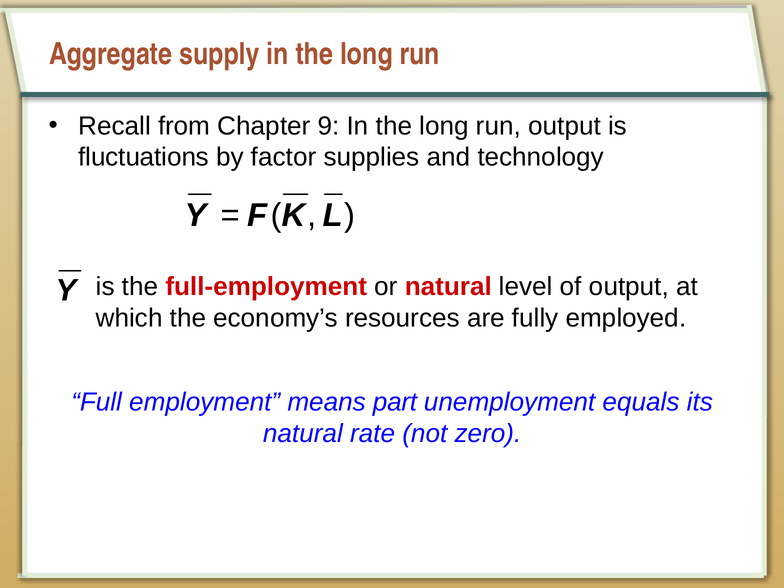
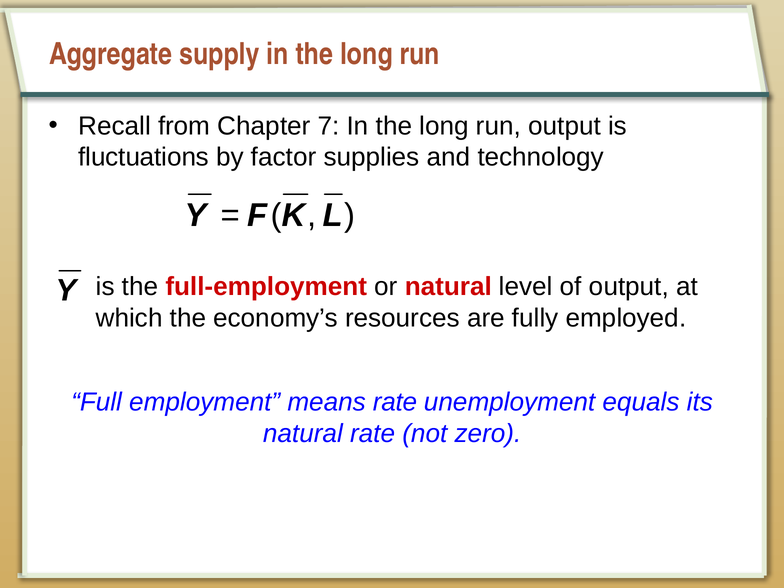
9: 9 -> 7 (329, 126)
means part: part -> rate (395, 402)
